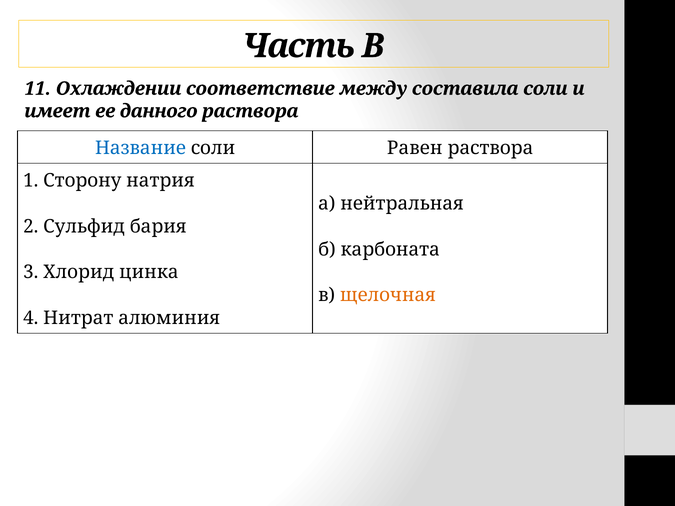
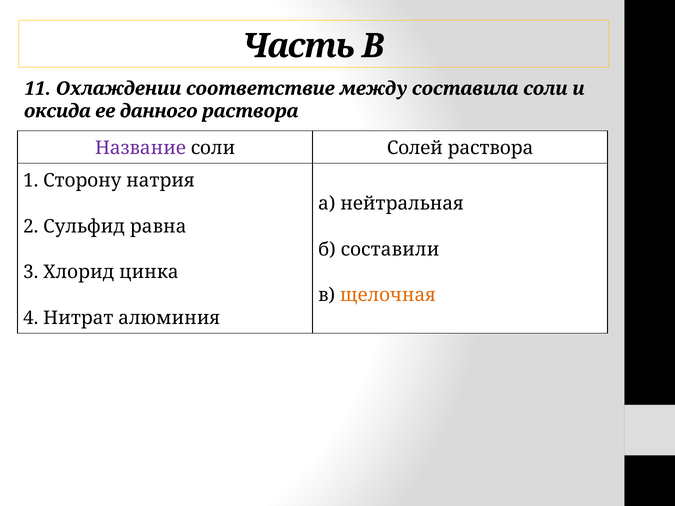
имеет: имеет -> оксида (57, 111)
Название colour: blue -> purple (140, 148)
Равен: Равен -> Солей (415, 148)
бария: бария -> равна (158, 226)
карбоната: карбоната -> составили (390, 249)
